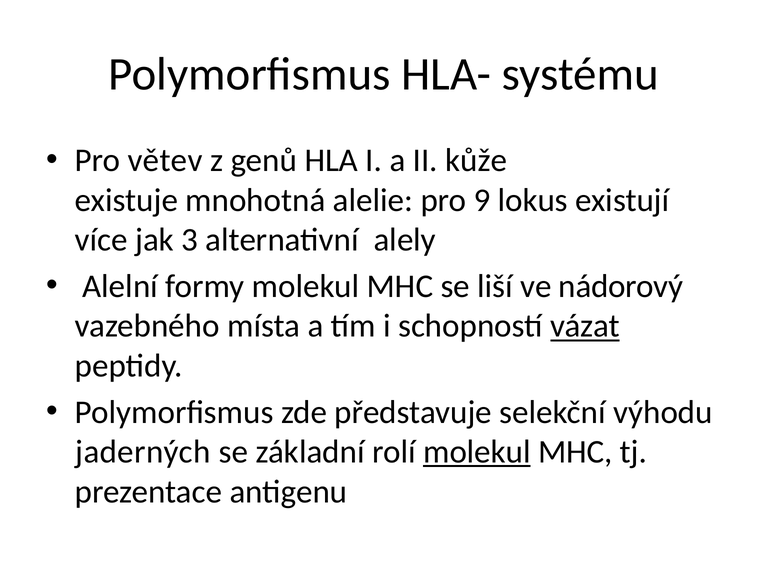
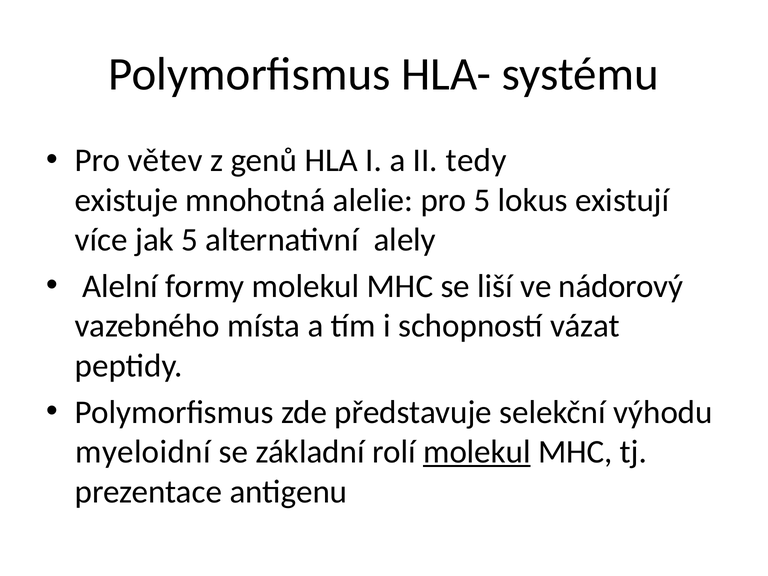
kůže: kůže -> tedy (476, 160)
pro 9: 9 -> 5 (482, 200)
jak 3: 3 -> 5 (190, 240)
vázat underline: present -> none (585, 326)
jaderných: jaderných -> myeloidní (143, 452)
